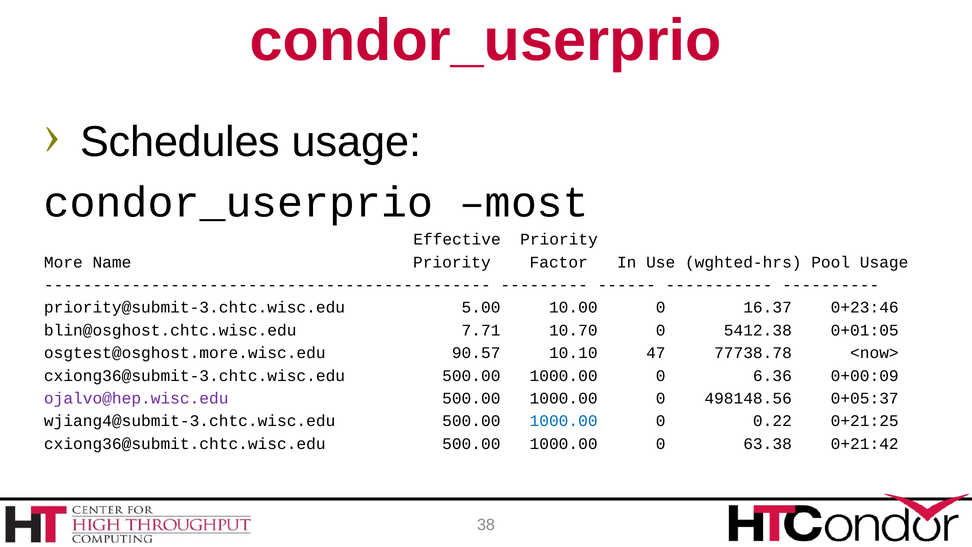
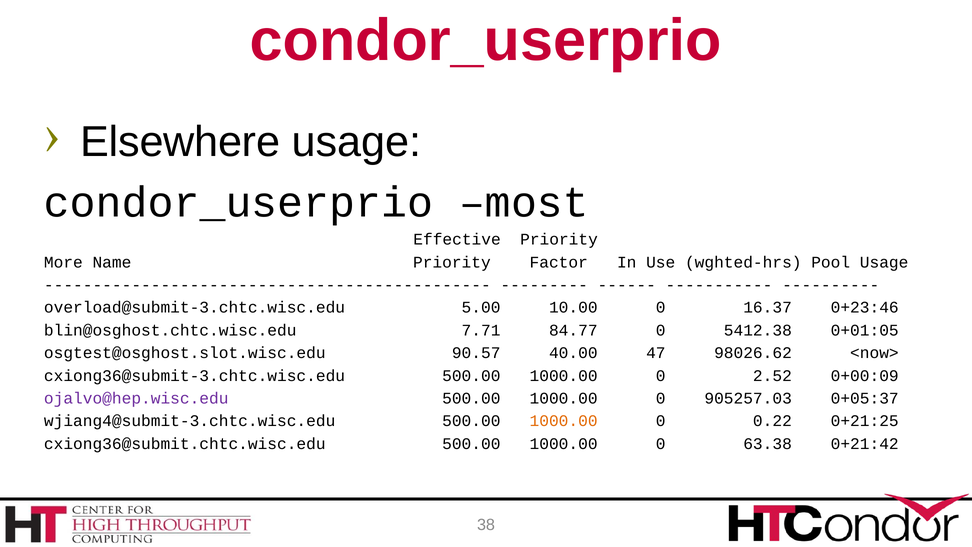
Schedules: Schedules -> Elsewhere (180, 142)
priority@submit-3.chtc.wisc.edu: priority@submit-3.chtc.wisc.edu -> overload@submit-3.chtc.wisc.edu (195, 307)
10.70: 10.70 -> 84.77 (573, 330)
osgtest@osghost.more.wisc.edu: osgtest@osghost.more.wisc.edu -> osgtest@osghost.slot.wisc.edu (185, 353)
10.10: 10.10 -> 40.00 (573, 353)
77738.78: 77738.78 -> 98026.62 (753, 353)
6.36: 6.36 -> 2.52 (772, 376)
498148.56: 498148.56 -> 905257.03 (748, 398)
1000.00 colour: blue -> orange (564, 421)
